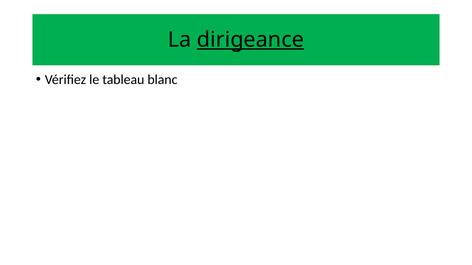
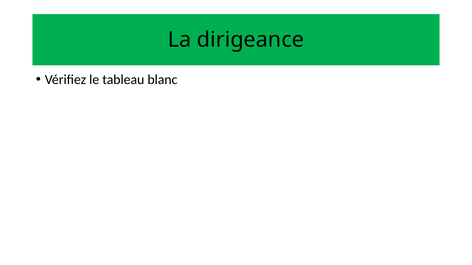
dirigeance underline: present -> none (250, 40)
